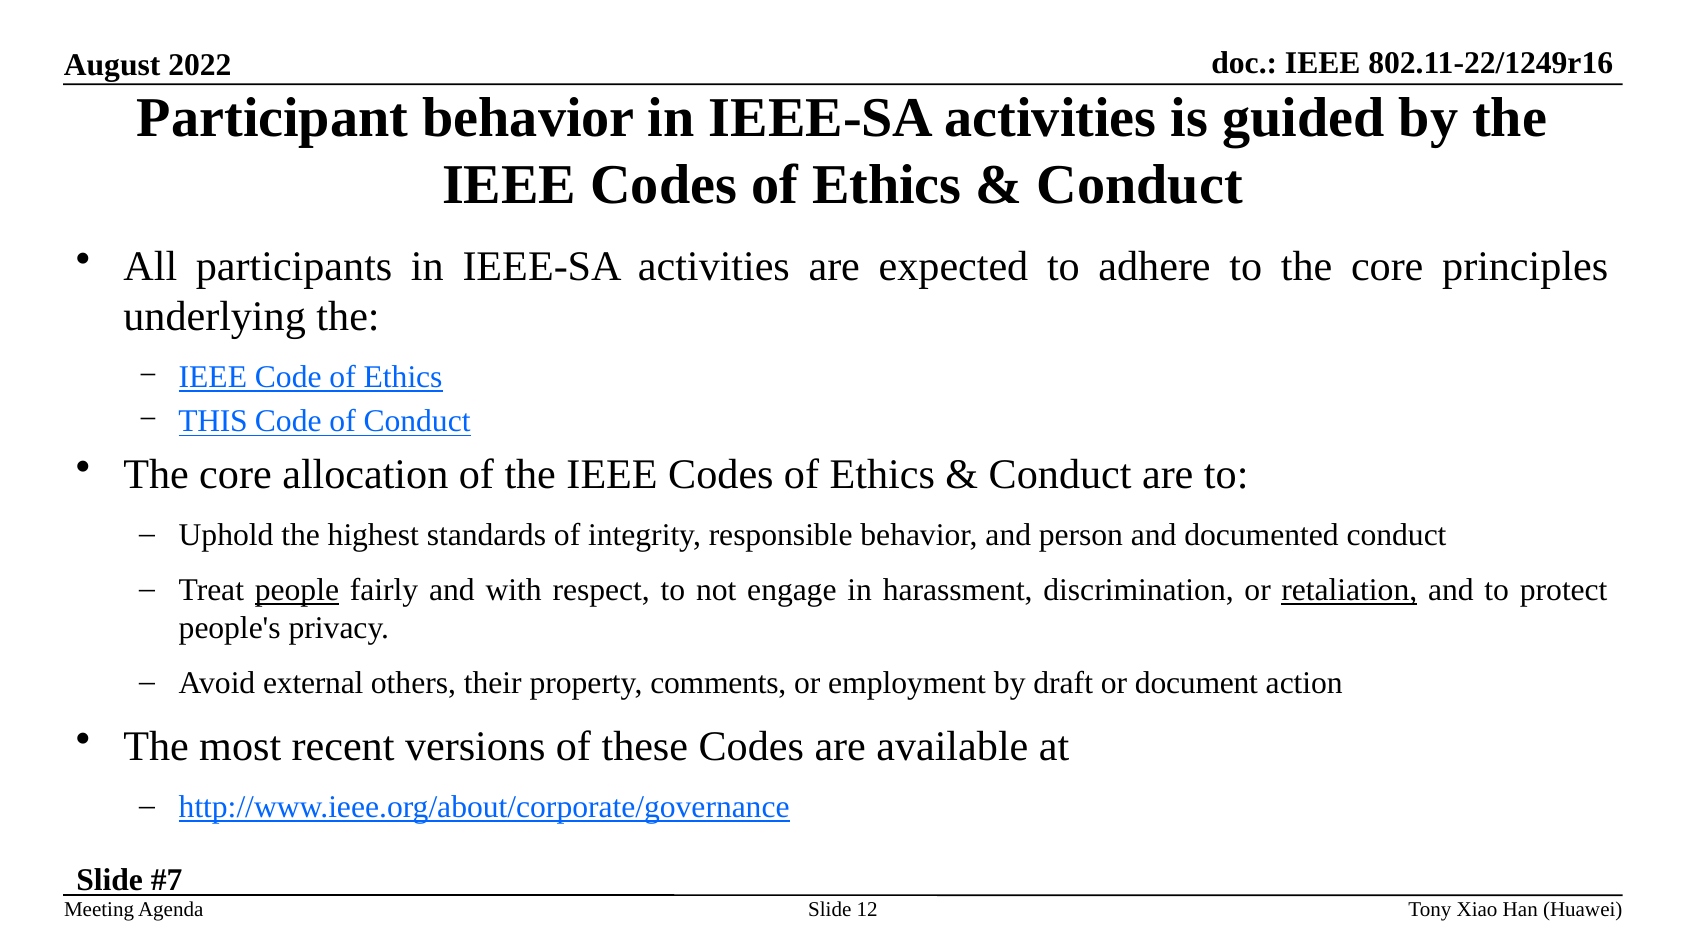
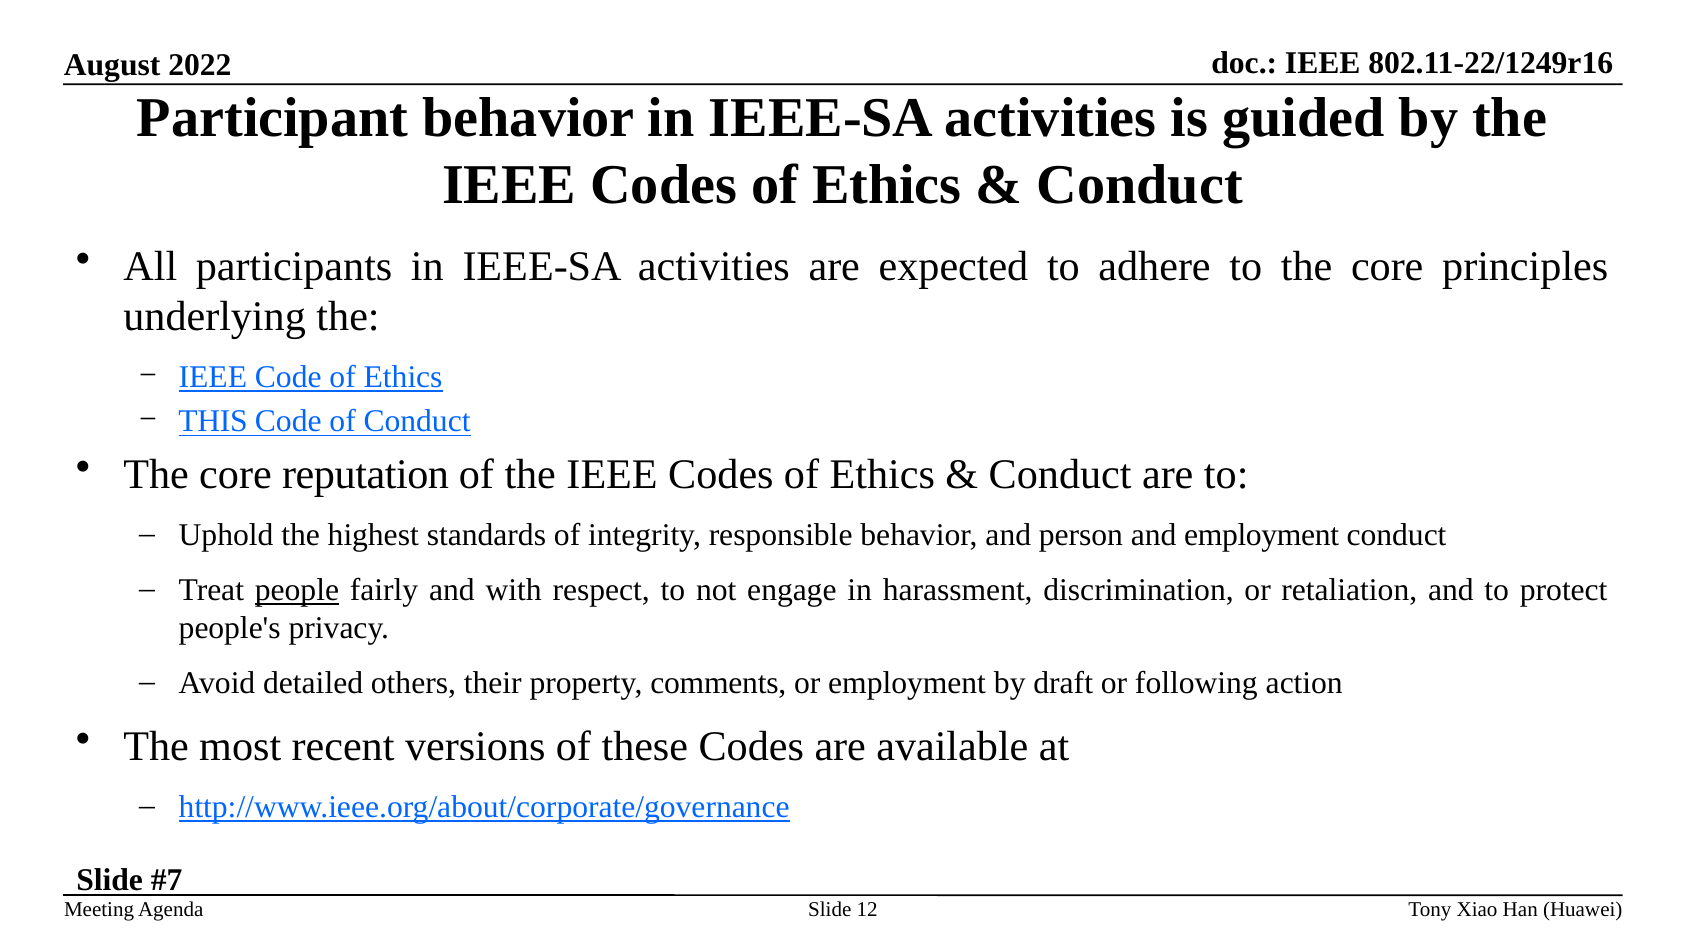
allocation: allocation -> reputation (366, 475)
and documented: documented -> employment (1262, 535)
retaliation underline: present -> none (1349, 590)
external: external -> detailed (313, 683)
document: document -> following (1196, 683)
